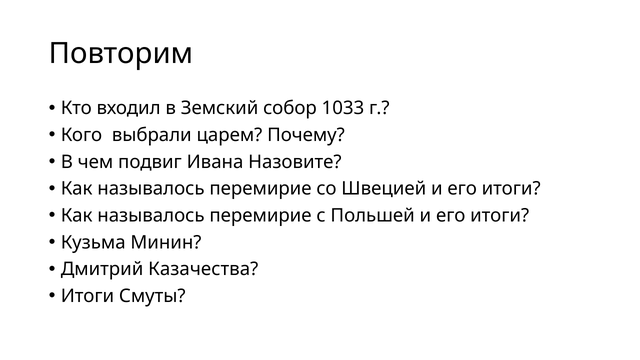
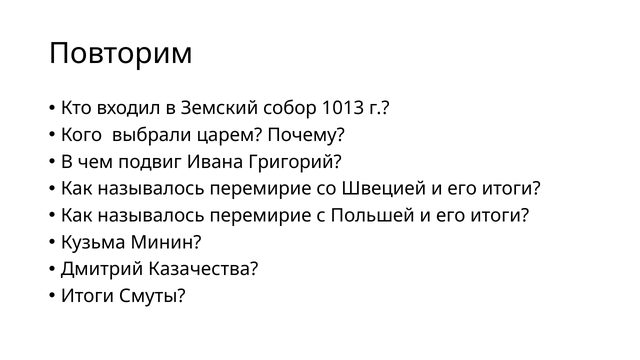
1033: 1033 -> 1013 (343, 108)
Назовите: Назовите -> Григорий (295, 162)
